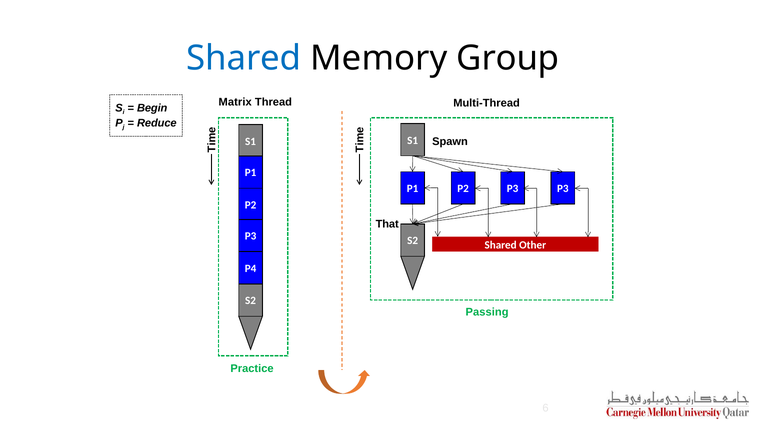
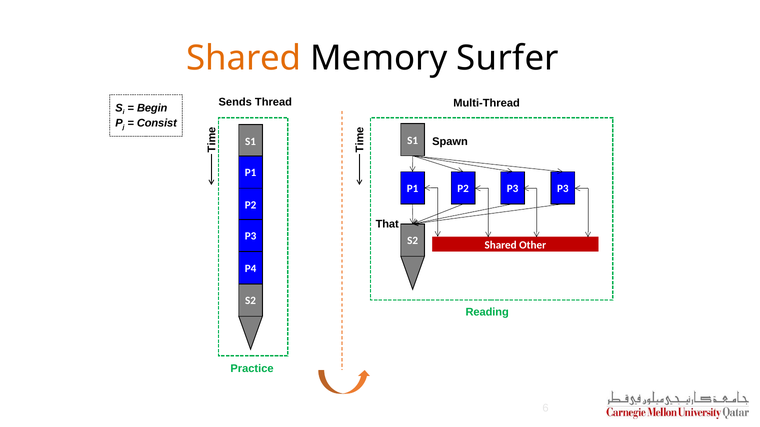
Shared colour: blue -> orange (244, 58)
Group: Group -> Surfer (508, 58)
Matrix: Matrix -> Sends (235, 102)
Reduce: Reduce -> Consist (157, 123)
Passing: Passing -> Reading (487, 312)
